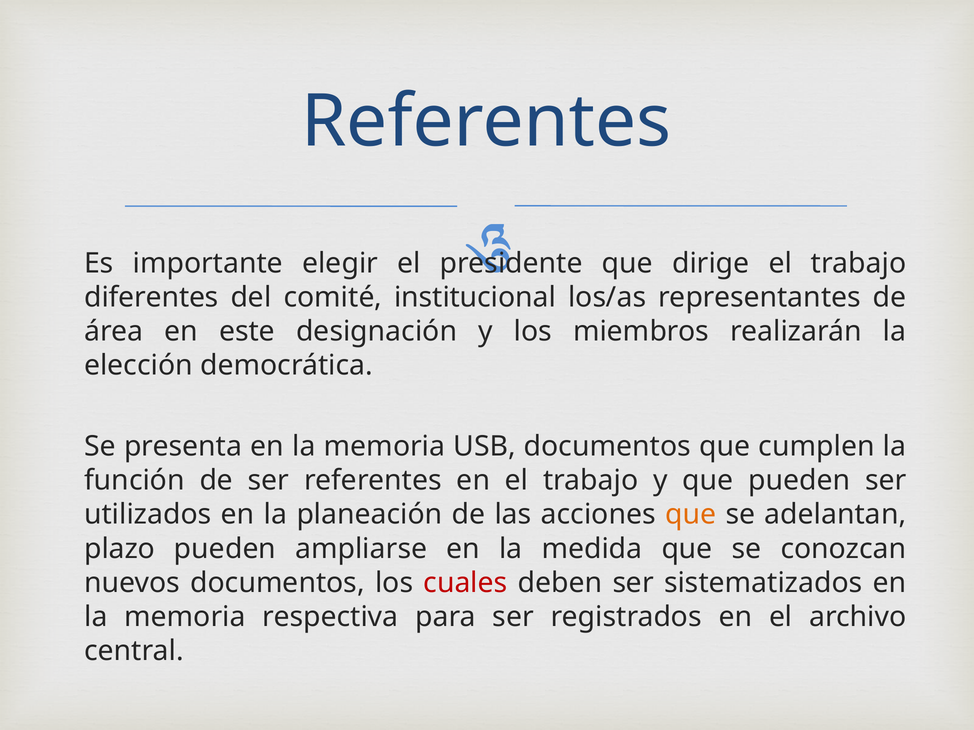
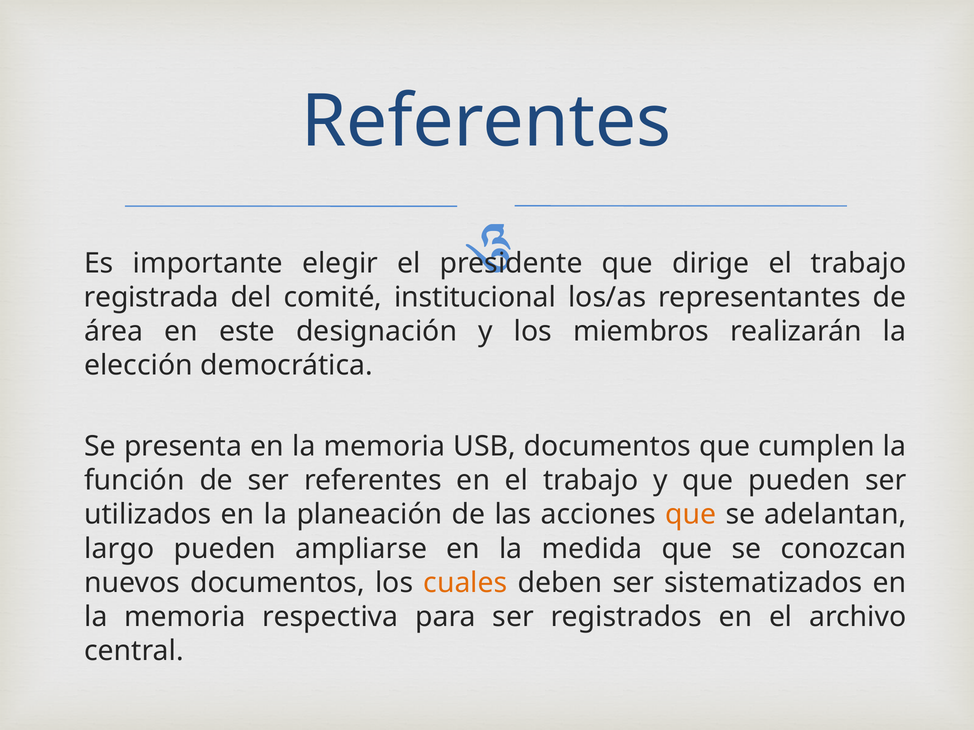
diferentes: diferentes -> registrada (151, 297)
plazo: plazo -> largo (119, 549)
cuales colour: red -> orange (465, 583)
